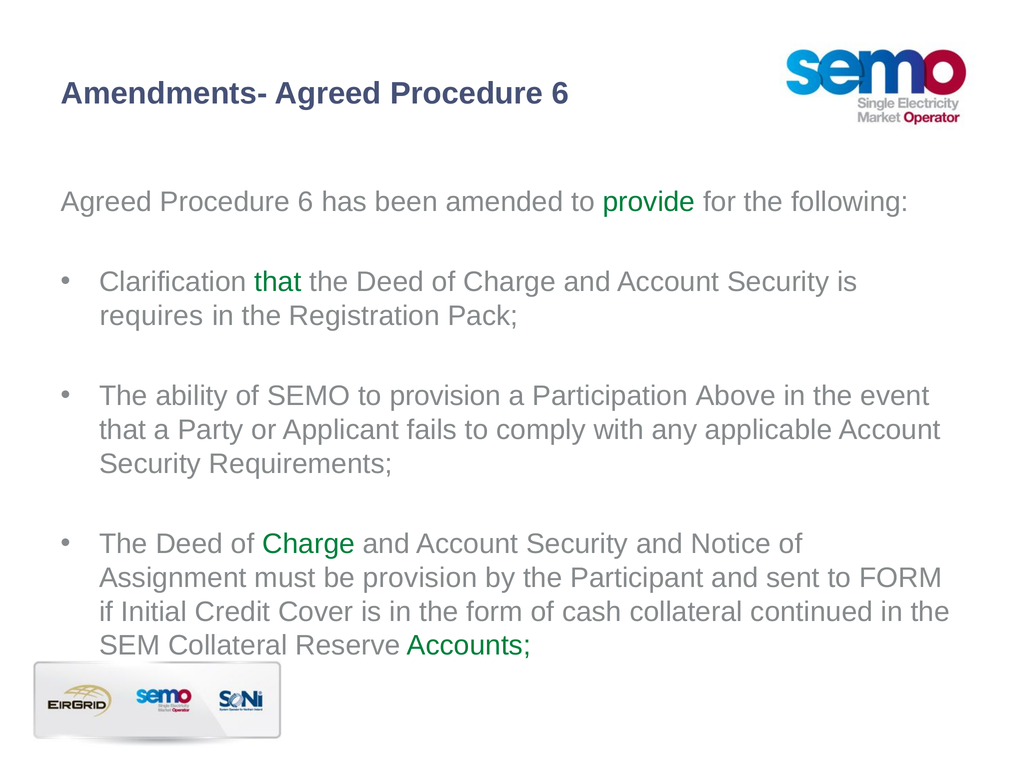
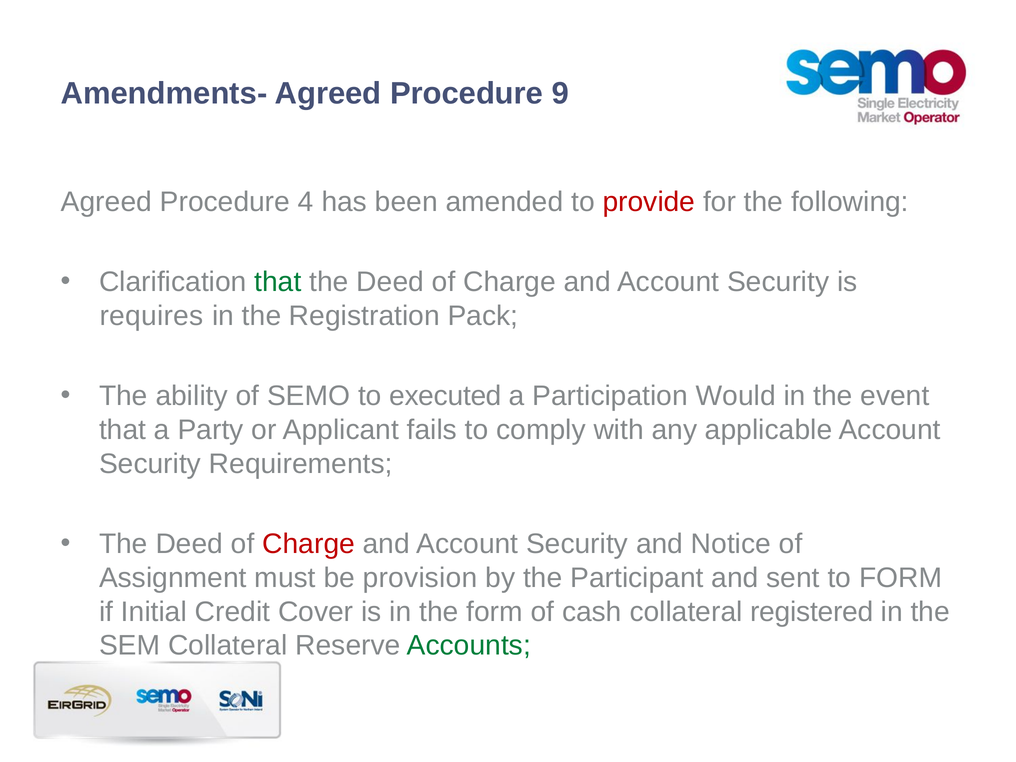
Amendments- Agreed Procedure 6: 6 -> 9 (560, 94)
6: 6 -> 4 (306, 202)
provide colour: green -> red (649, 202)
to provision: provision -> executed (445, 396)
Above: Above -> Would (736, 396)
Charge colour: green -> red (309, 544)
continued: continued -> registered (812, 612)
